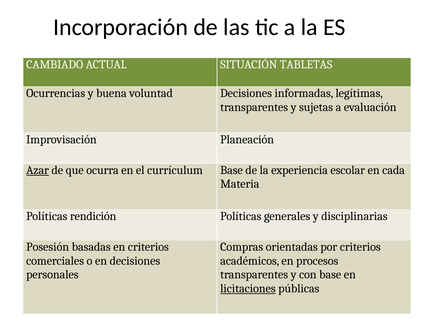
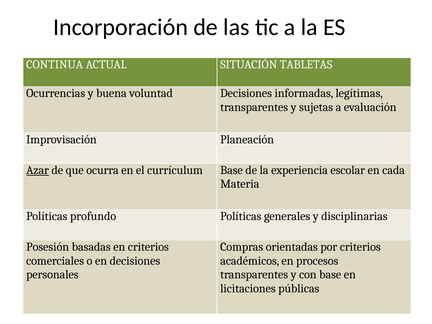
CAMBIADO: CAMBIADO -> CONTINUA (55, 65)
rendición: rendición -> profundo (93, 216)
licitaciones underline: present -> none (248, 289)
